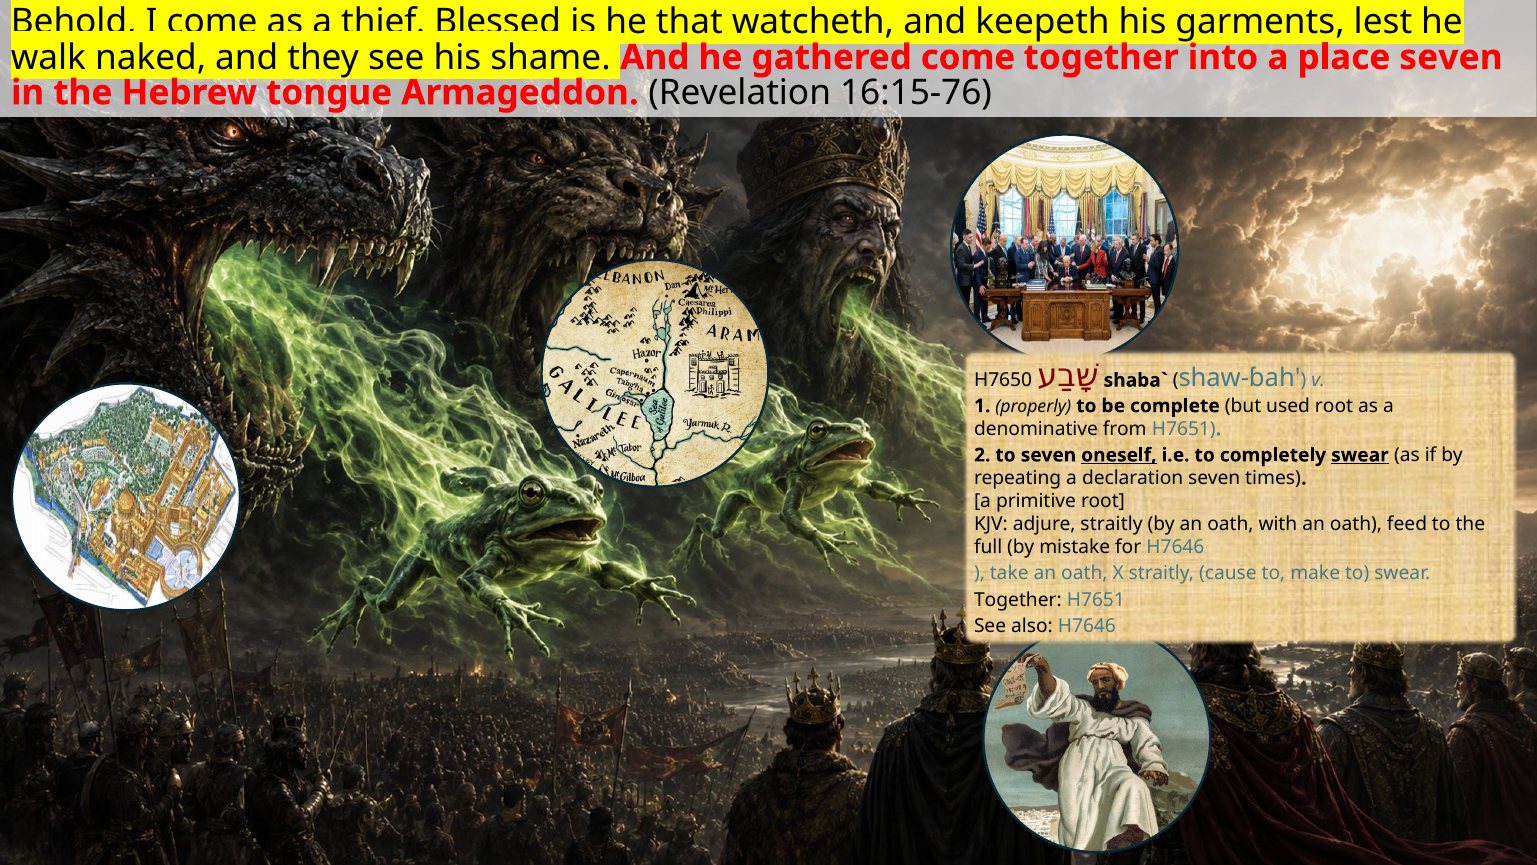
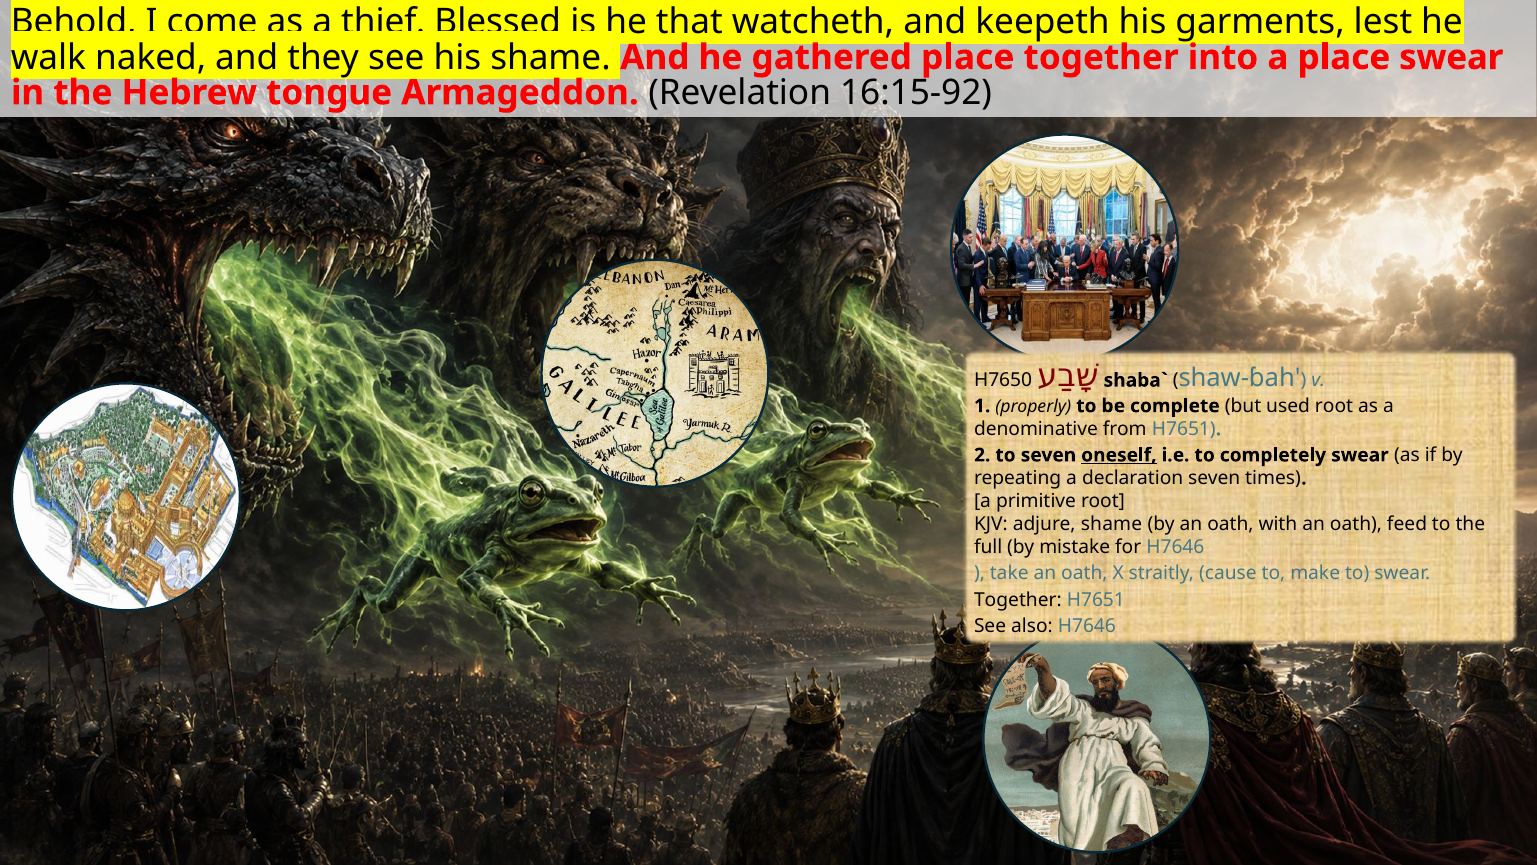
gathered come: come -> place (968, 57)
place seven: seven -> swear (1451, 57)
16:15-76: 16:15-76 -> 16:15-92 (916, 93)
swear underline: present -> none (1360, 455)
adjure straitly: straitly -> shame (1112, 524)
